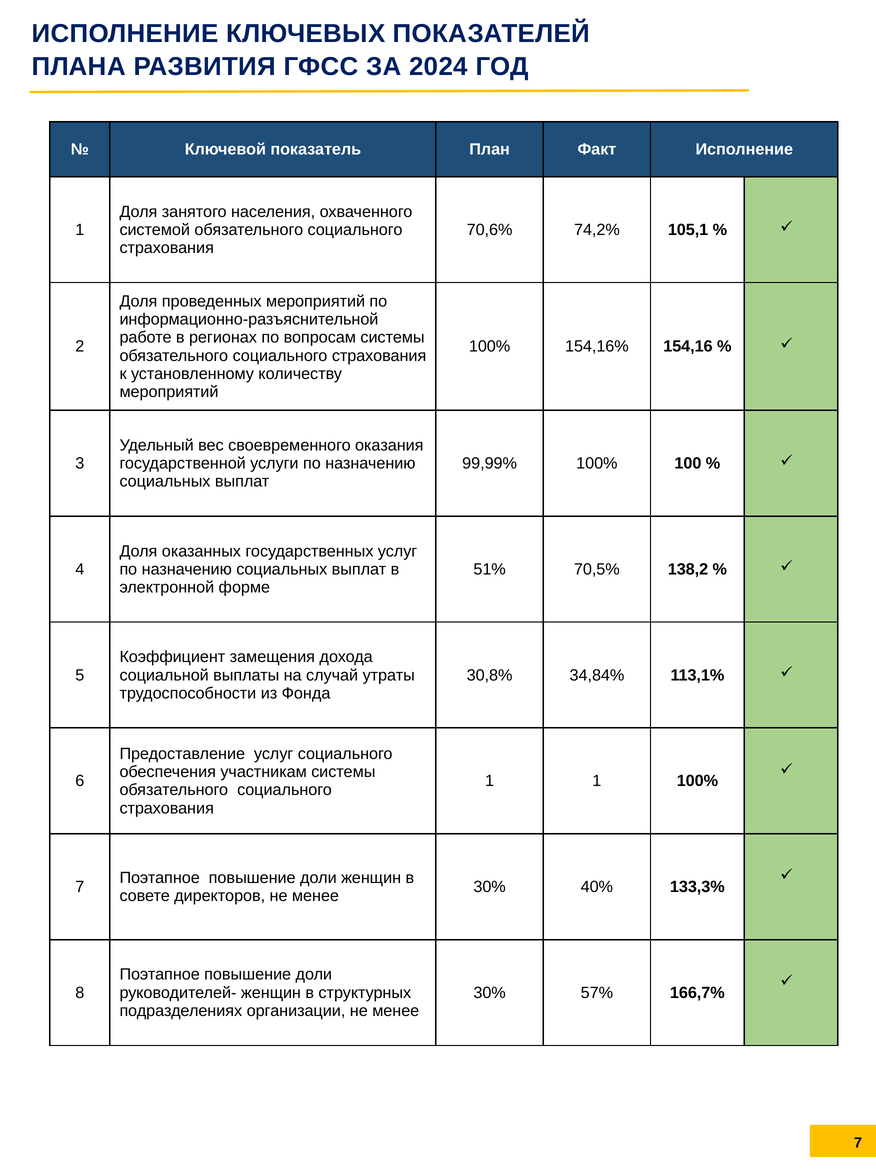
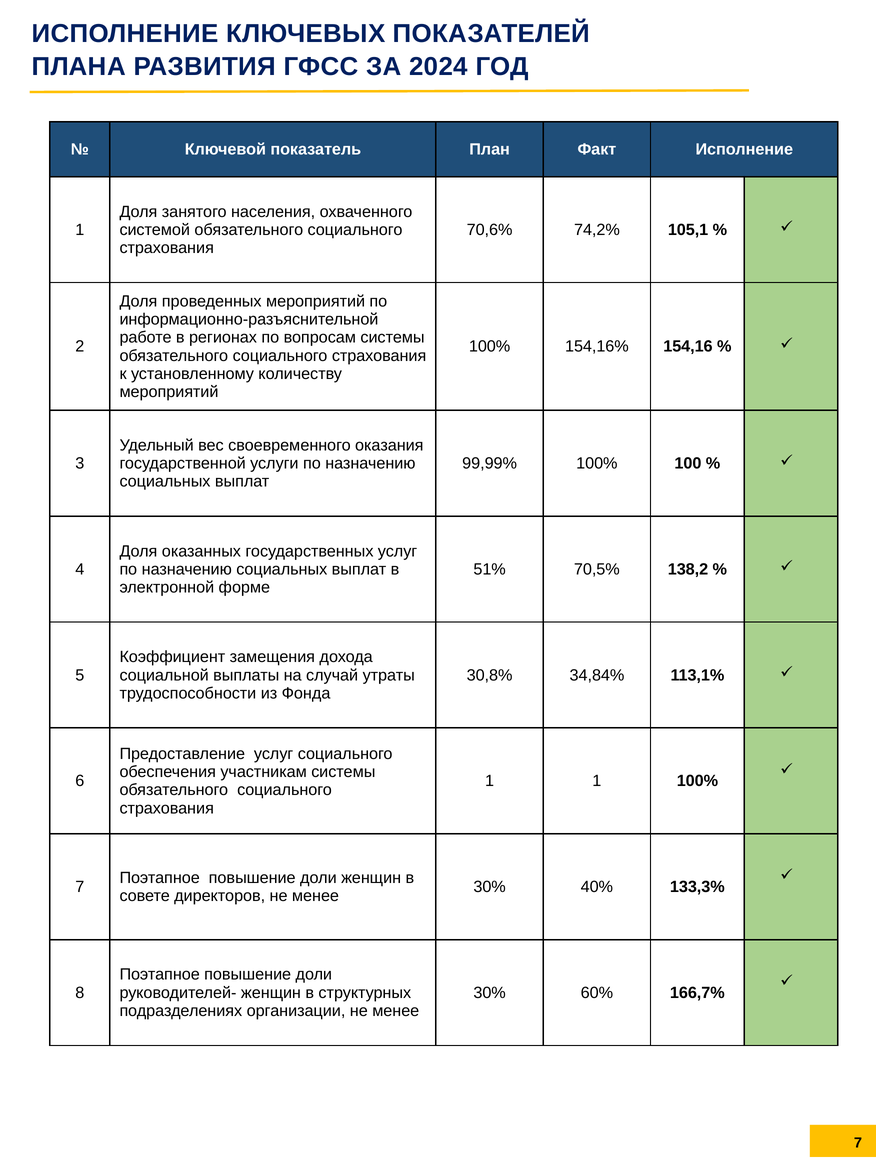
57%: 57% -> 60% (597, 992)
